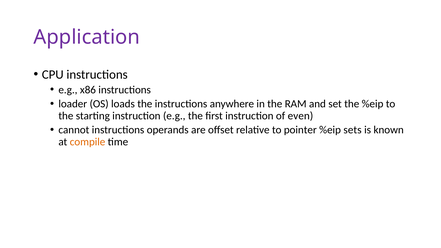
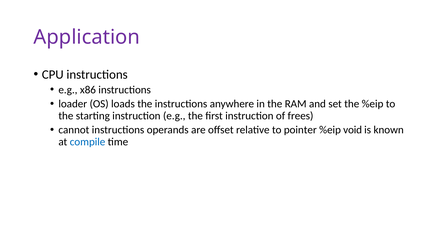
even: even -> frees (301, 116)
sets: sets -> void (353, 130)
compile colour: orange -> blue (88, 142)
